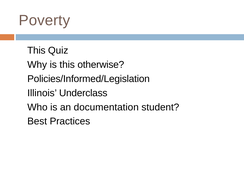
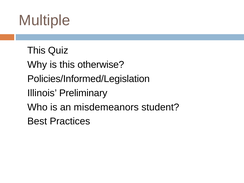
Poverty: Poverty -> Multiple (44, 20)
Underclass: Underclass -> Preliminary (83, 93)
documentation: documentation -> misdemeanors (106, 107)
